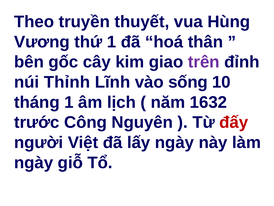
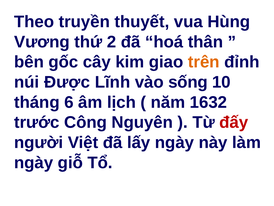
thứ 1: 1 -> 2 (112, 42)
trên colour: purple -> orange (204, 62)
Thỉnh: Thỉnh -> Được (67, 82)
tháng 1: 1 -> 6 (69, 102)
